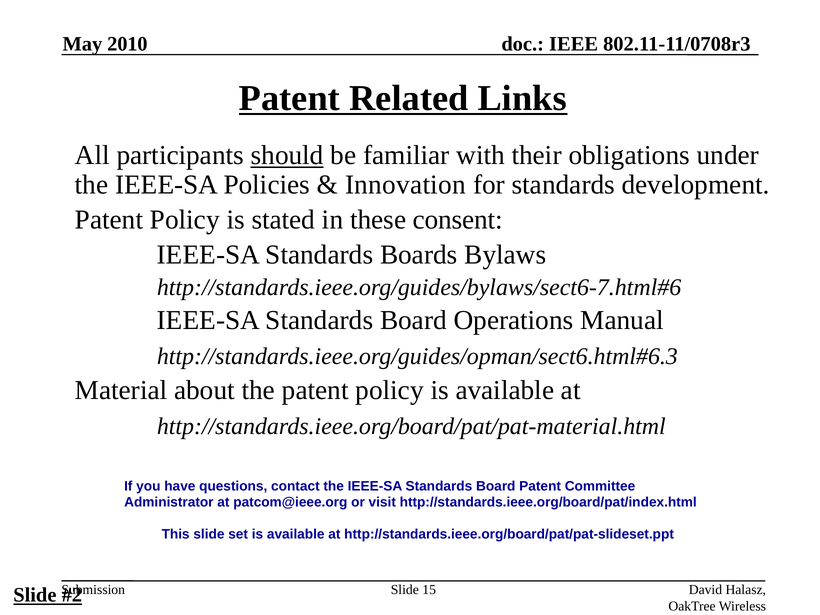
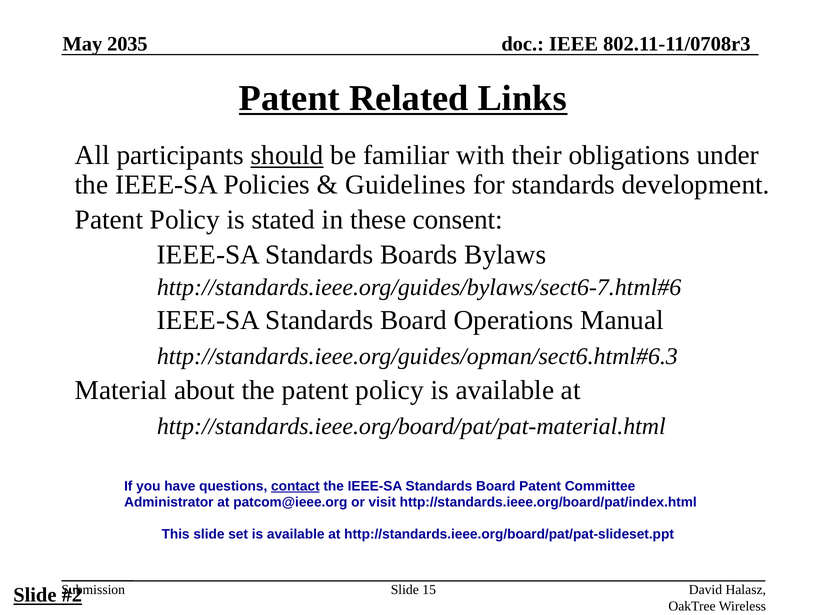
2010: 2010 -> 2035 (127, 44)
Innovation: Innovation -> Guidelines (405, 185)
contact underline: none -> present (295, 486)
